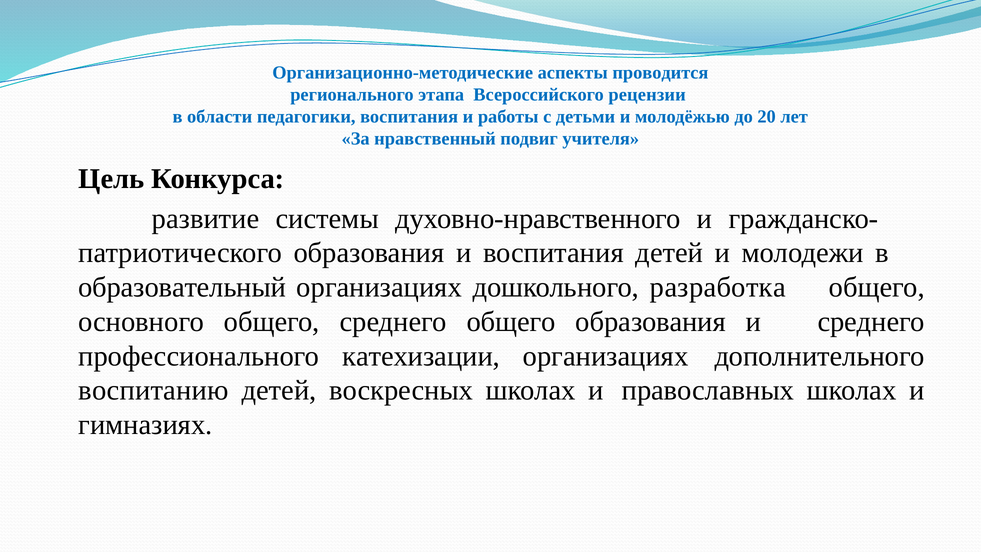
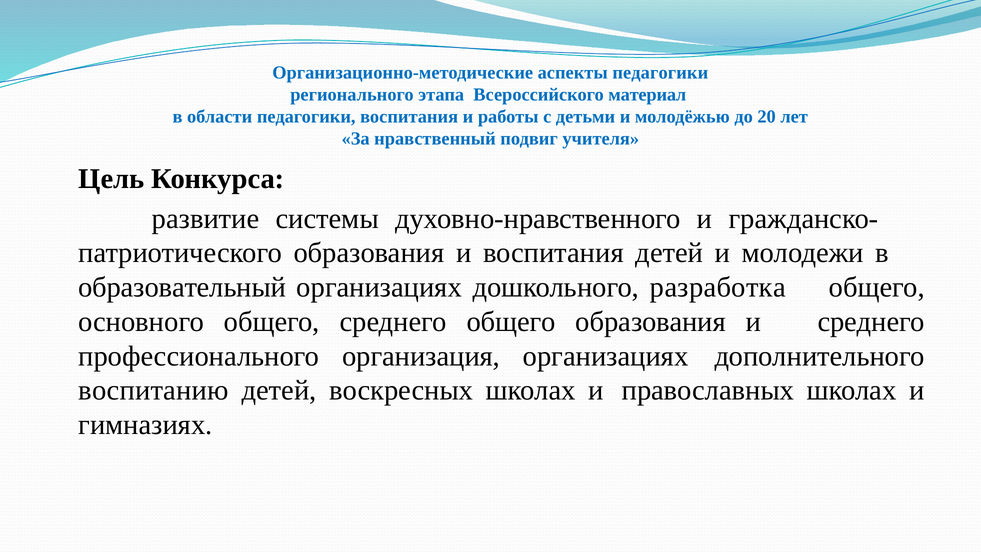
аспекты проводится: проводится -> педагогики (660, 73)
рецензии: рецензии -> материал (647, 95)
катехизации: катехизации -> организация (421, 356)
